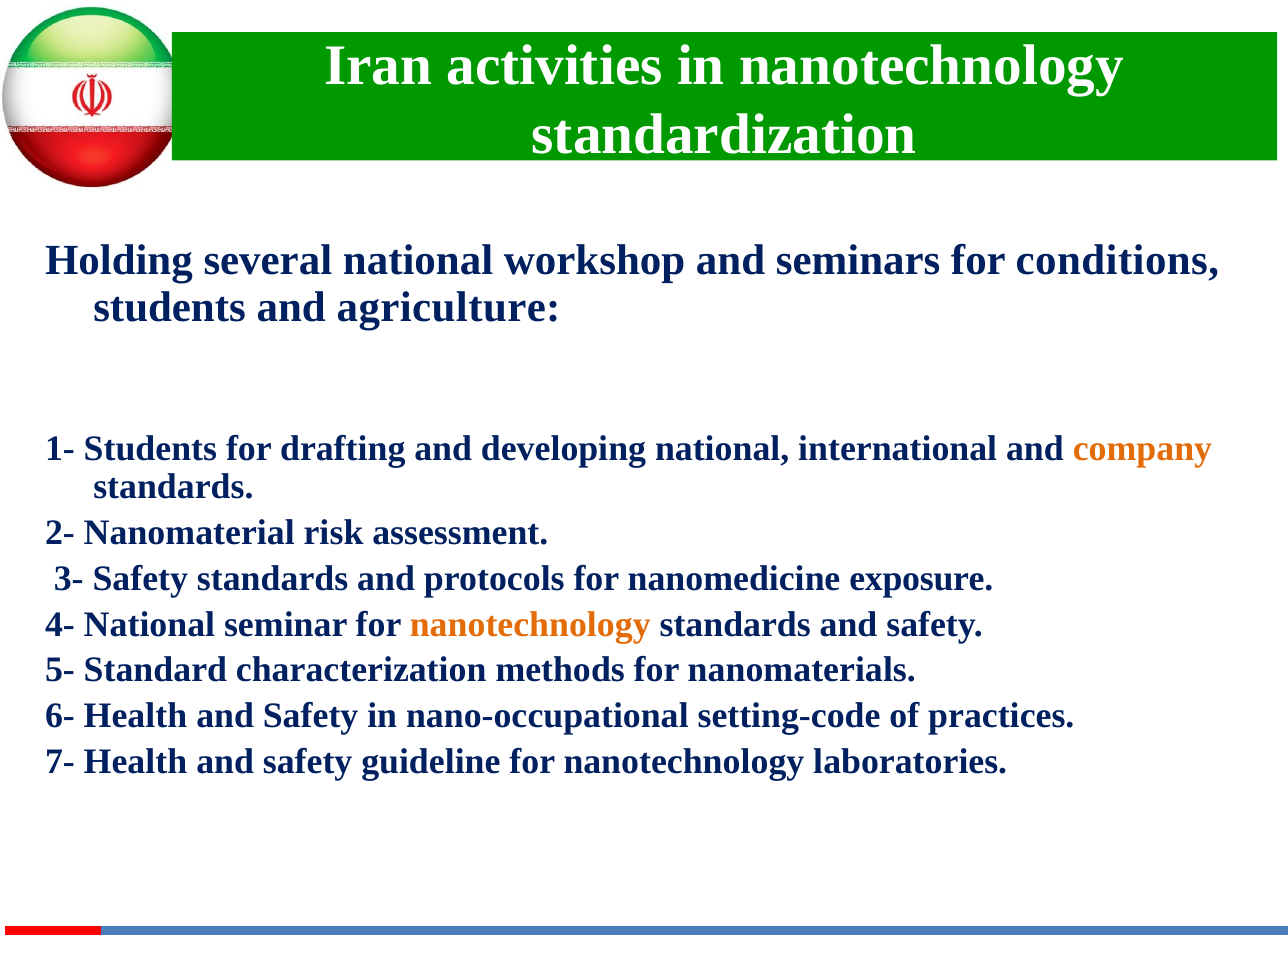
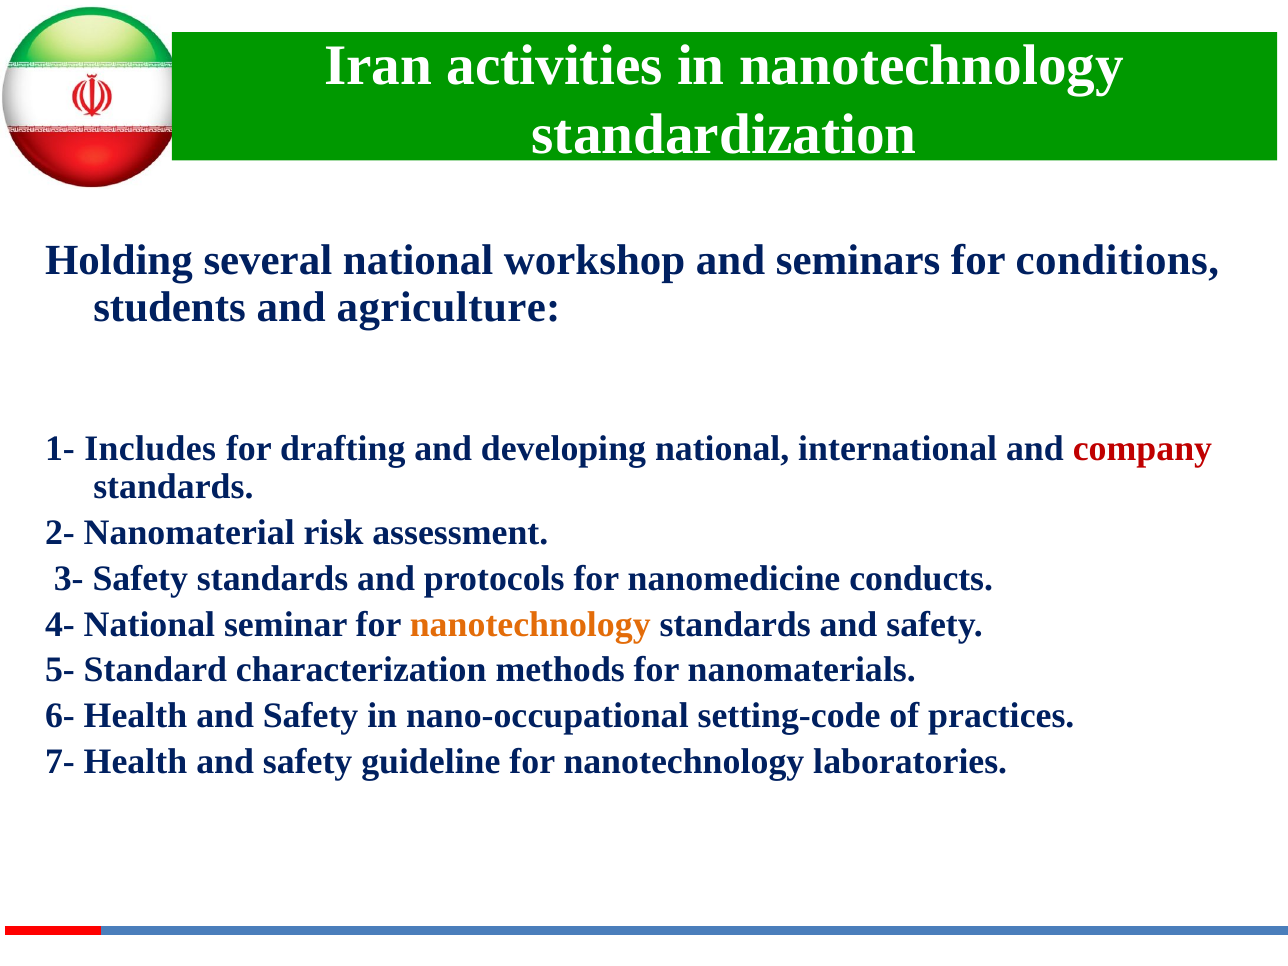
1- Students: Students -> Includes (150, 448)
company colour: orange -> red (1142, 448)
exposure: exposure -> conducts (921, 579)
